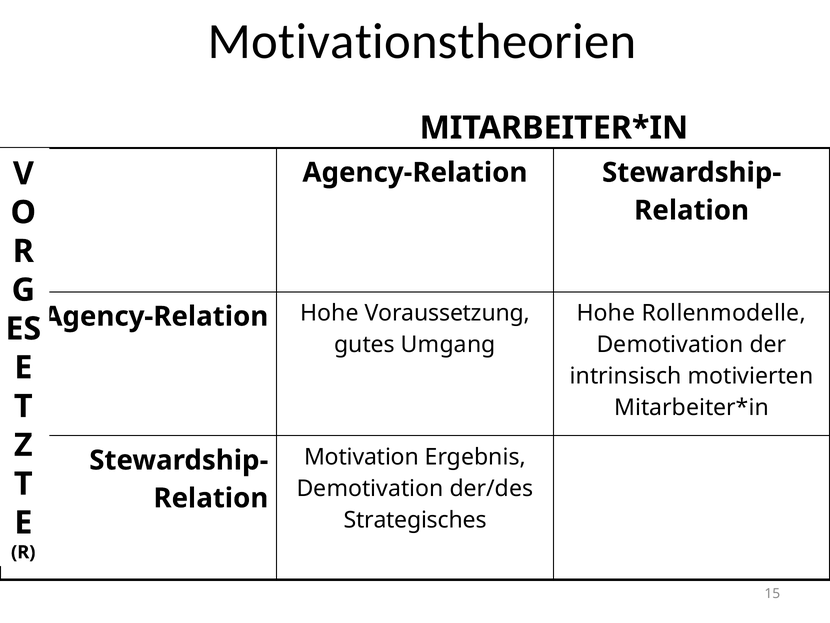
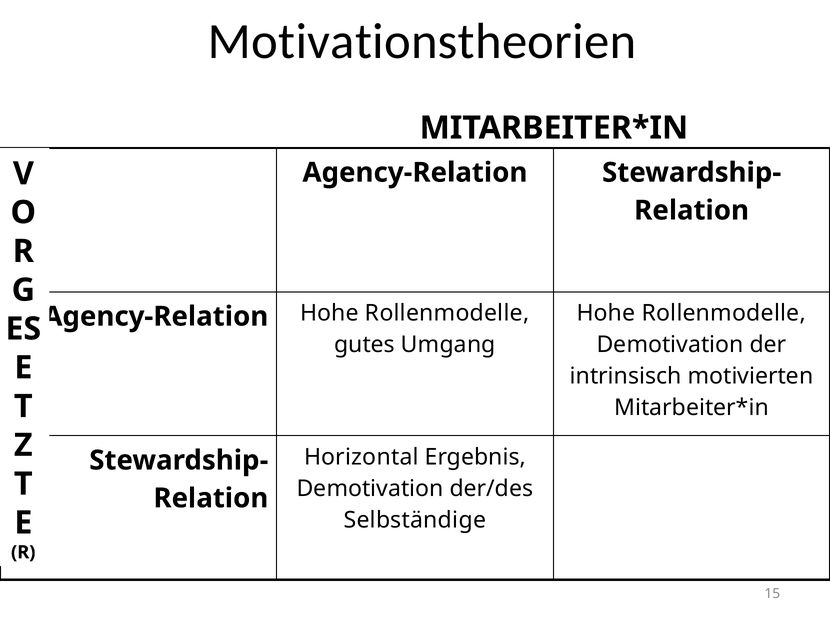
Agency-Relation Hohe Voraussetzung: Voraussetzung -> Rollenmodelle (447, 313)
Motivation: Motivation -> Horizontal (361, 457)
Strategisches: Strategisches -> Selbständige (415, 520)
